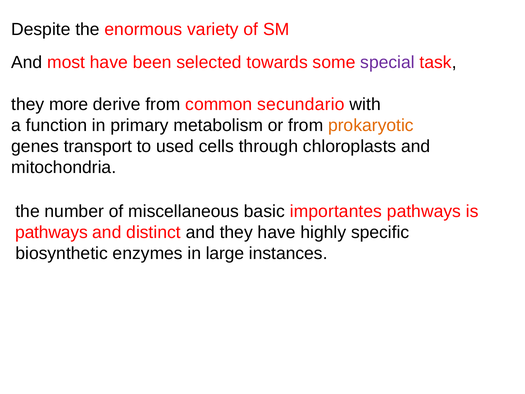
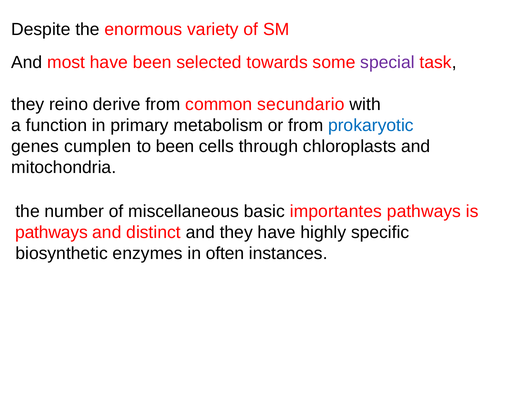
more: more -> reino (69, 104)
prokaryotic colour: orange -> blue (371, 125)
transport: transport -> cumplen (98, 146)
to used: used -> been (175, 146)
large: large -> often (225, 253)
